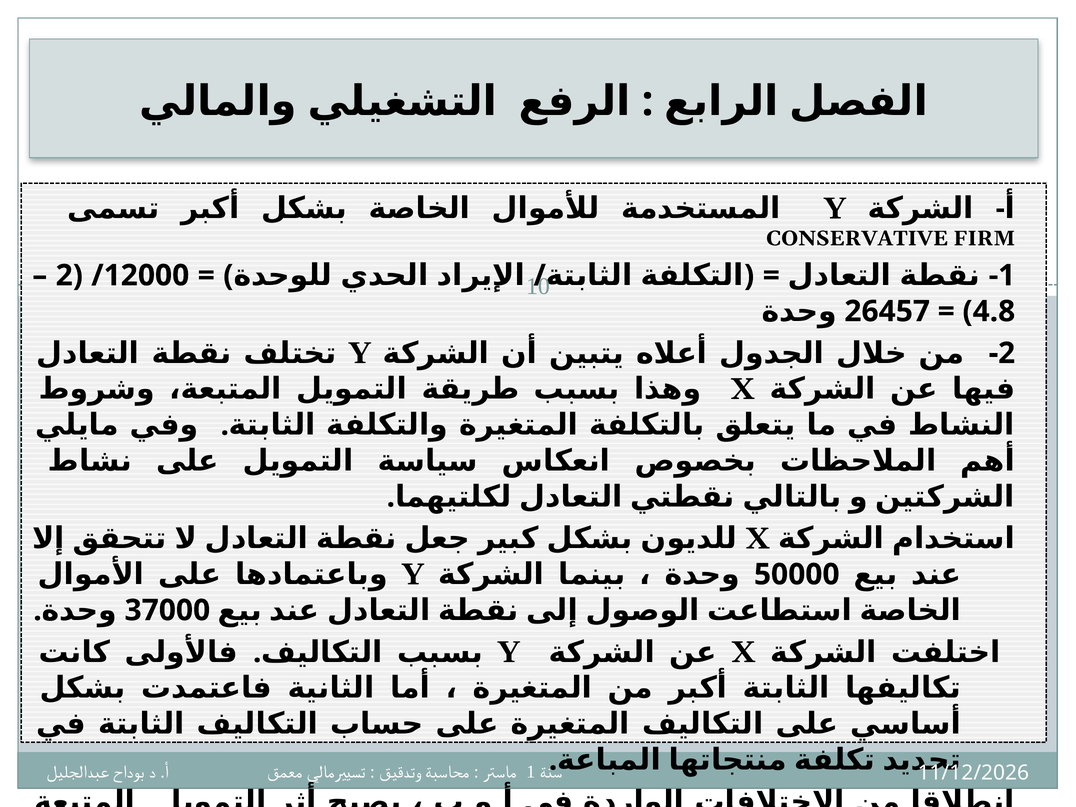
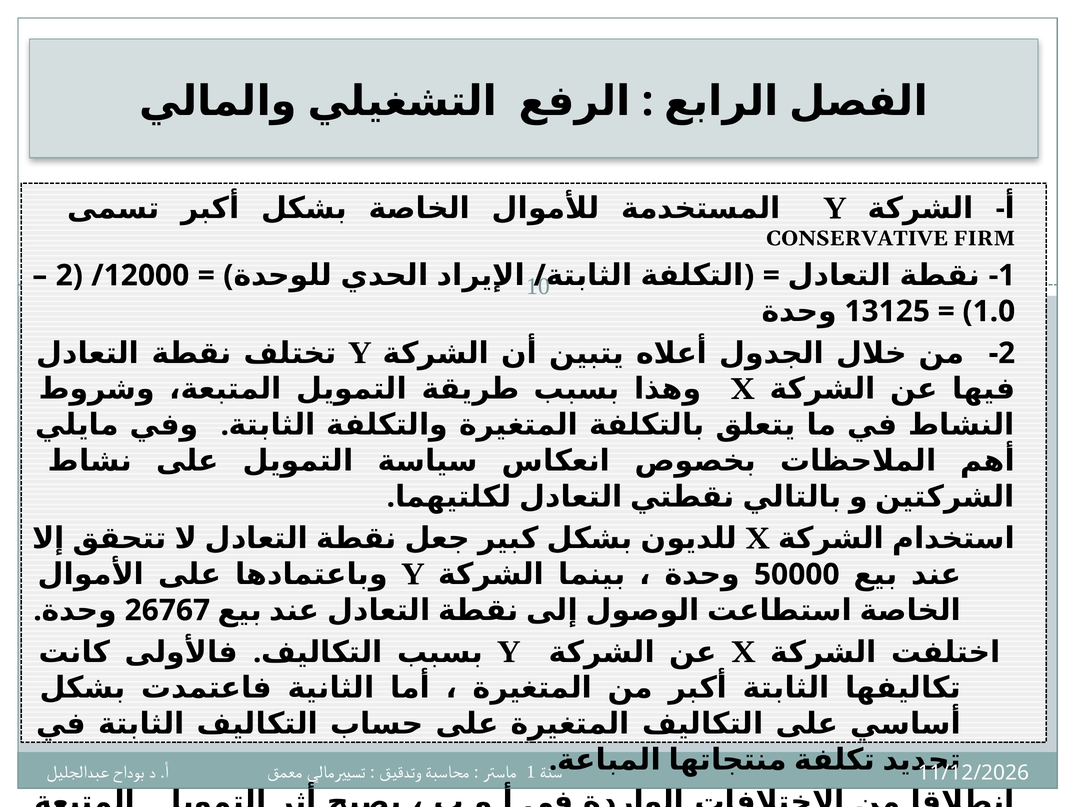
26457: 26457 -> 13125 (887, 311)
4.8: 4.8 -> 1.0 (994, 311)
37000: 37000 -> 26767 (167, 610)
